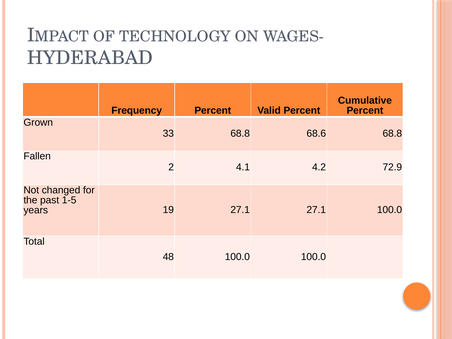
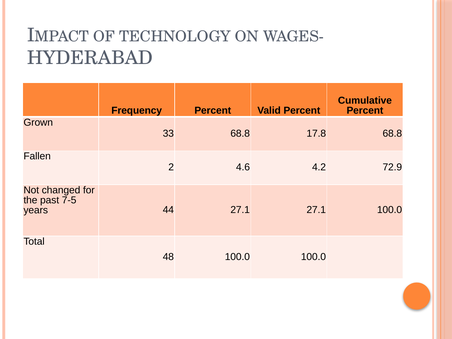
68.6: 68.6 -> 17.8 (316, 133)
4.1: 4.1 -> 4.6 (243, 167)
1-5: 1-5 -> 7-5 (69, 200)
19: 19 -> 44 (168, 210)
